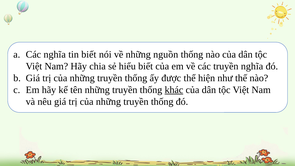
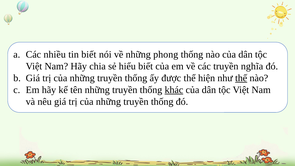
Các nghĩa: nghĩa -> nhiều (55, 54)
nguồn: nguồn -> phong (166, 54)
thế underline: none -> present (241, 78)
